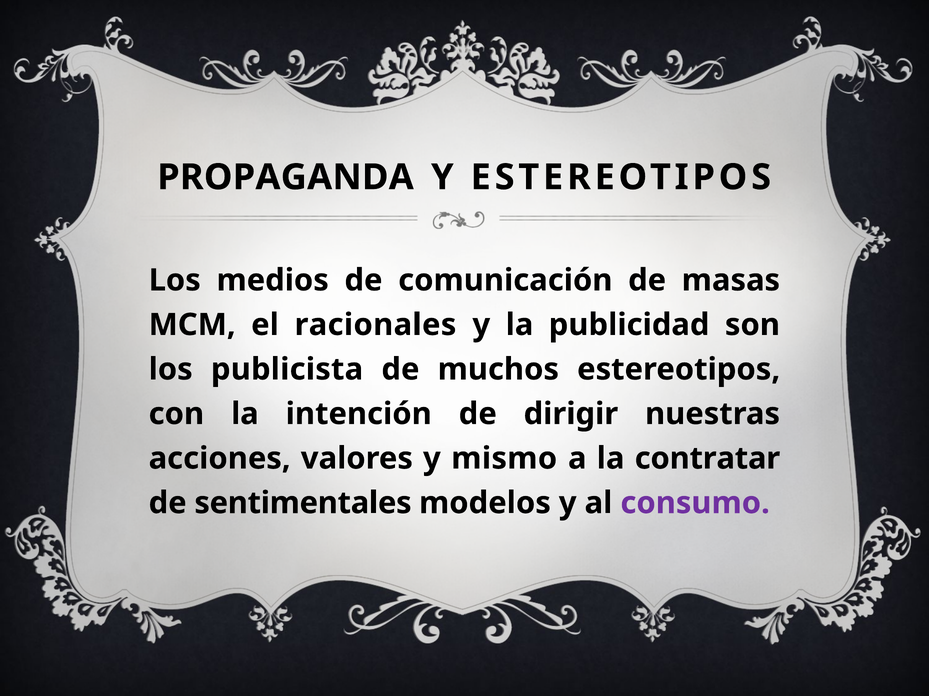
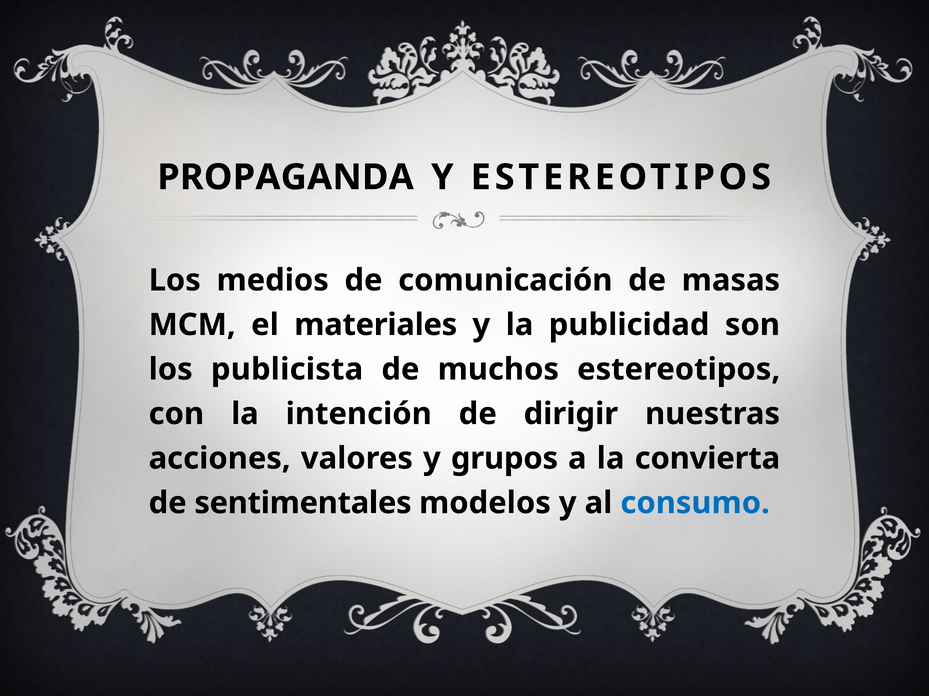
racionales: racionales -> materiales (376, 325)
mismo: mismo -> grupos (504, 459)
contratar: contratar -> convierta (707, 459)
consumo colour: purple -> blue (695, 503)
